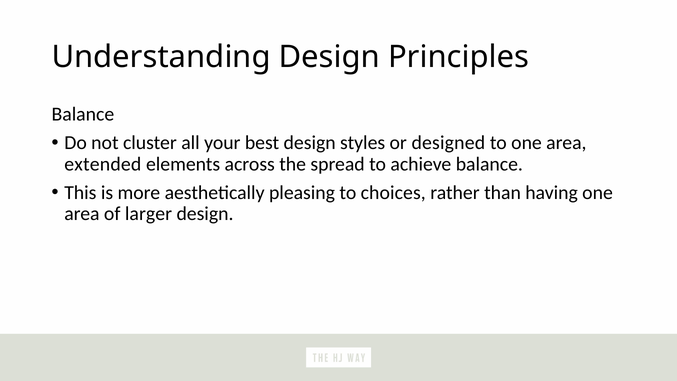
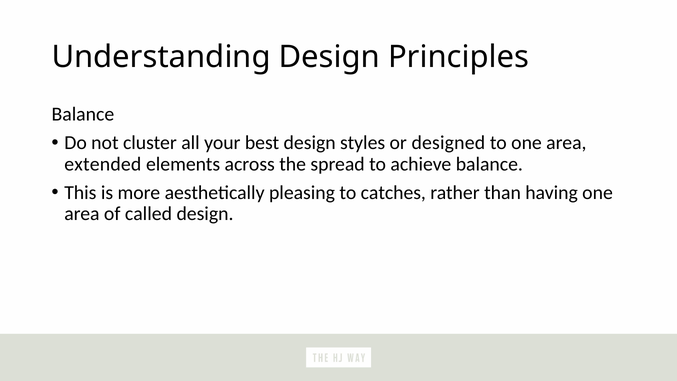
choices: choices -> catches (393, 192)
larger: larger -> called (148, 214)
